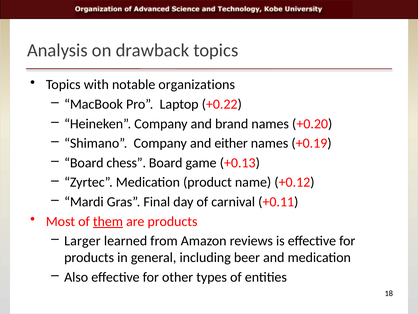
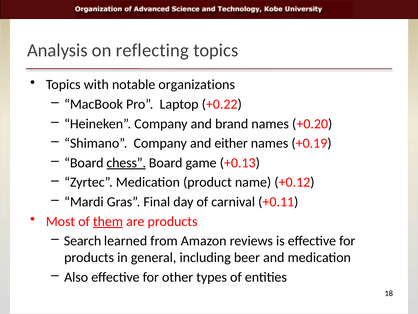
drawback: drawback -> reflecting (152, 50)
chess underline: none -> present (126, 163)
Larger: Larger -> Search (83, 241)
